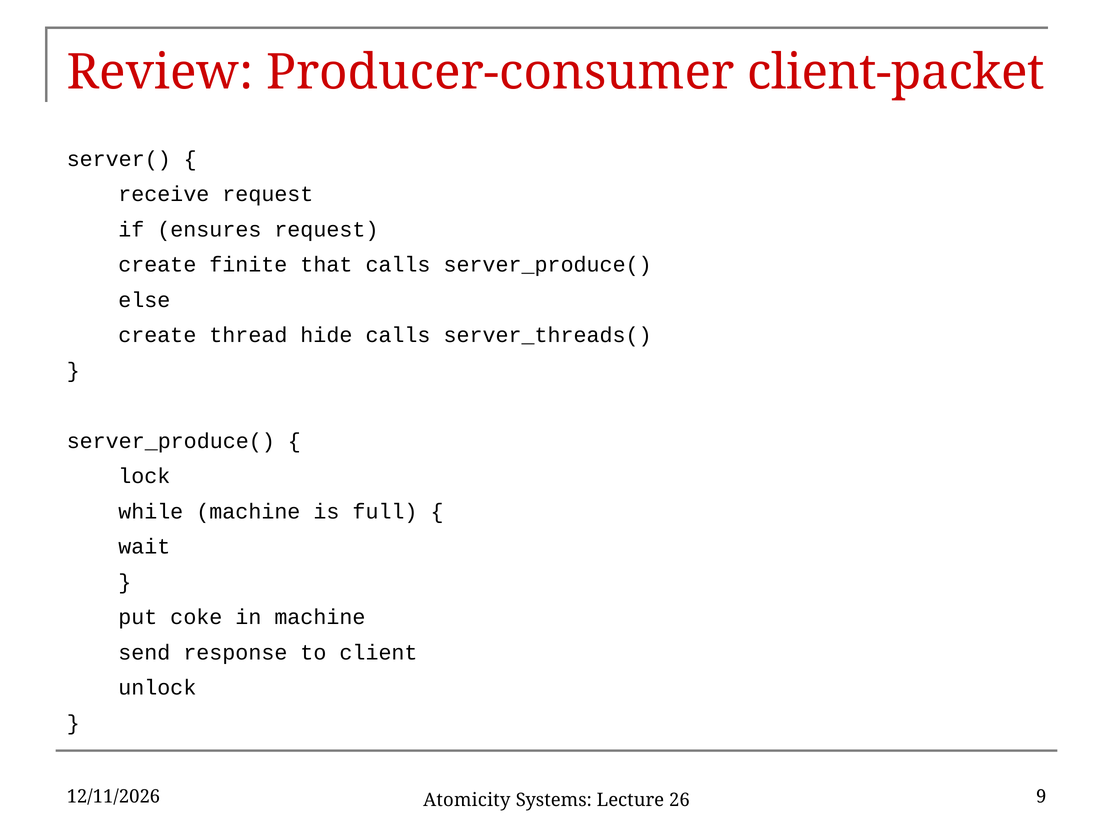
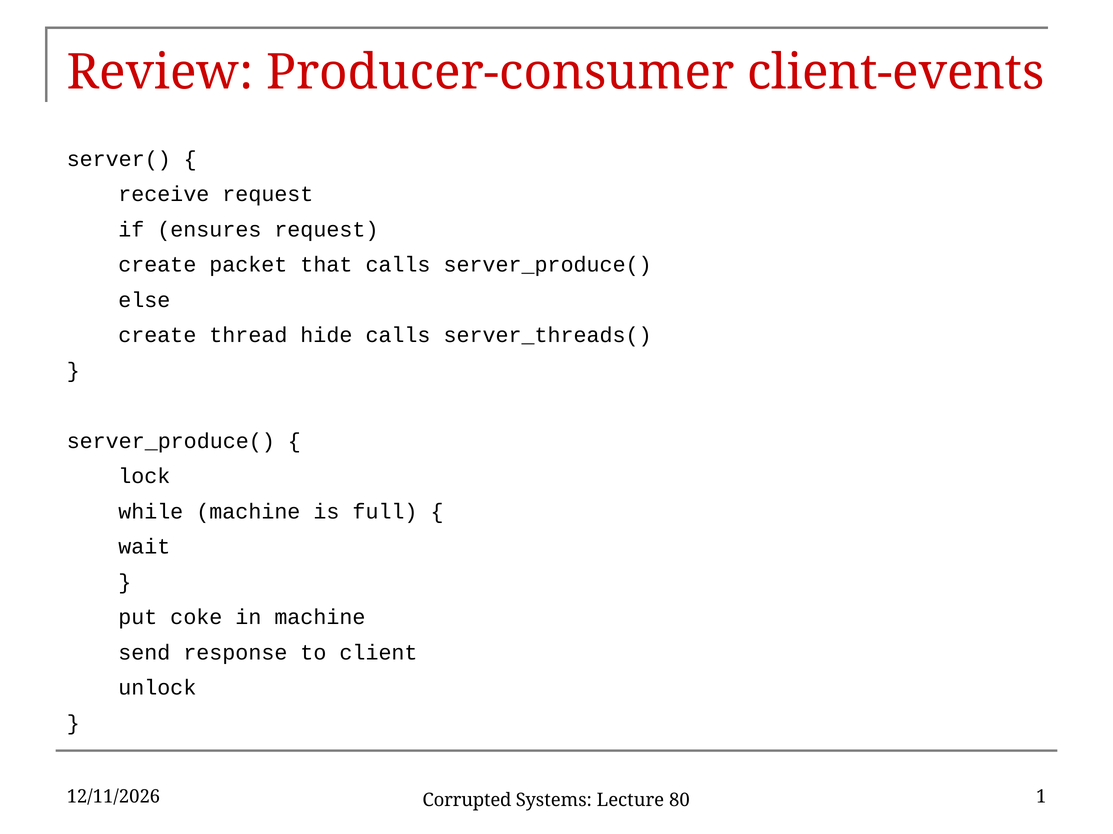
client-packet: client-packet -> client-events (896, 73)
finite: finite -> packet (248, 265)
9: 9 -> 1 (1041, 797)
Atomicity: Atomicity -> Corrupted (467, 801)
26: 26 -> 80 (679, 801)
